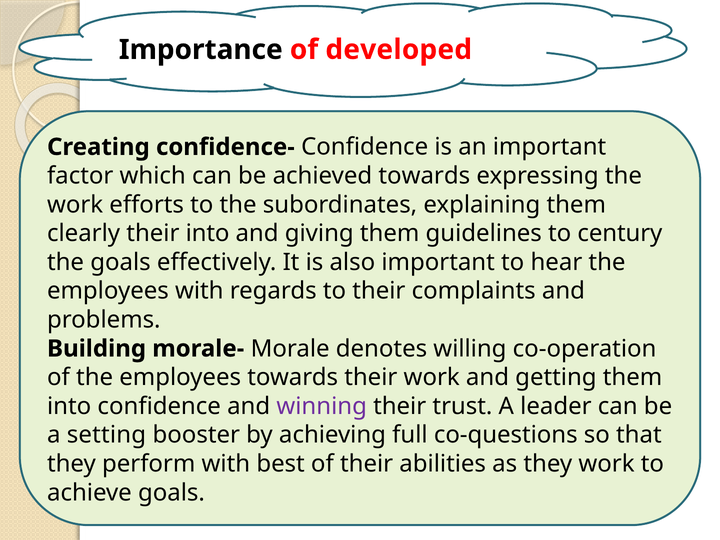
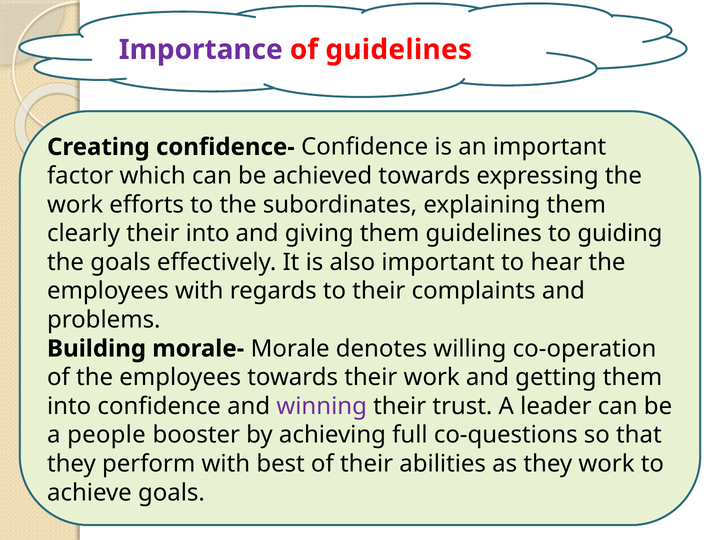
Importance colour: black -> purple (201, 50)
of developed: developed -> guidelines (399, 50)
century: century -> guiding (620, 233)
setting: setting -> people (106, 435)
